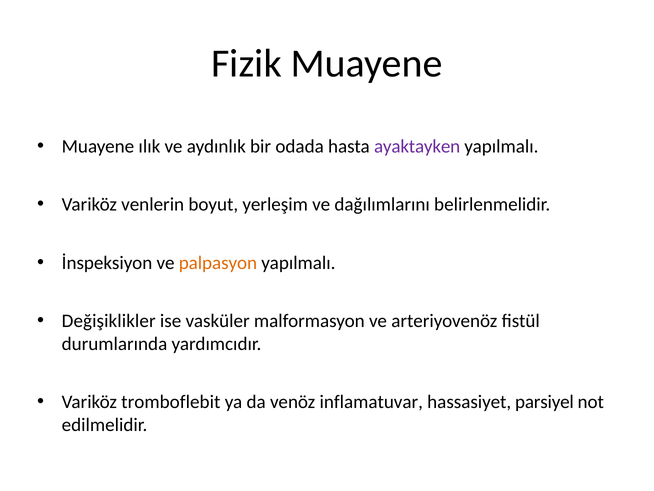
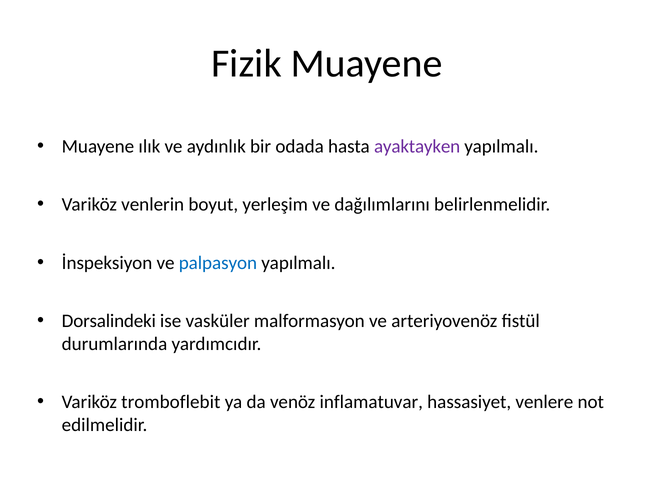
palpasyon colour: orange -> blue (218, 263)
Değişiklikler: Değişiklikler -> Dorsalindeki (109, 321)
parsiyel: parsiyel -> venlere (544, 402)
